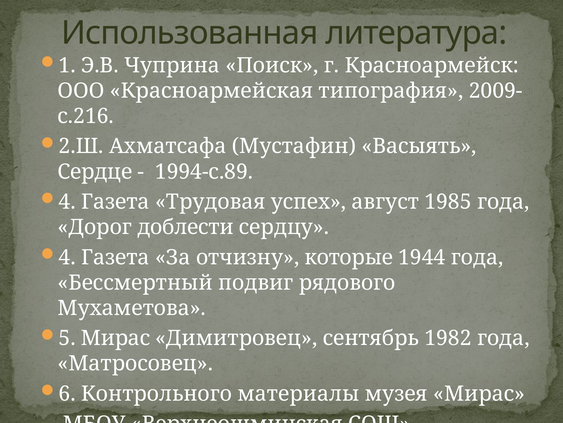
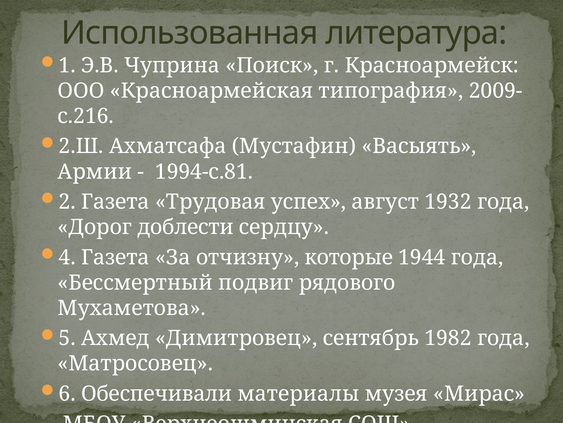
Сердце: Сердце -> Армии (95, 171)
1994-с.89: 1994-с.89 -> 1994-с.81 (204, 171)
4: 4 -> 2 (67, 201)
1985: 1985 -> 1932 (448, 201)
5 Мирас: Мирас -> Ахмед (115, 338)
Контрольного: Контрольного -> Обеспечивали (157, 393)
